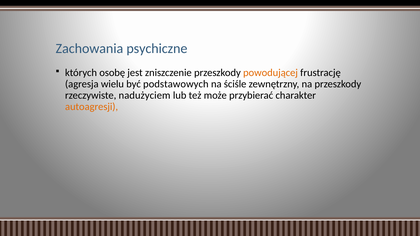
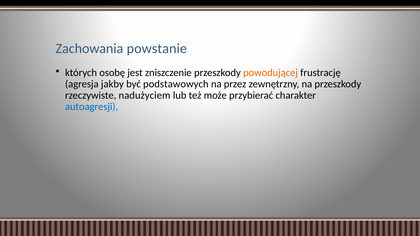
psychiczne: psychiczne -> powstanie (157, 49)
wielu: wielu -> jakby (112, 84)
ściśle: ściśle -> przez (235, 84)
autoagresji colour: orange -> blue (92, 107)
